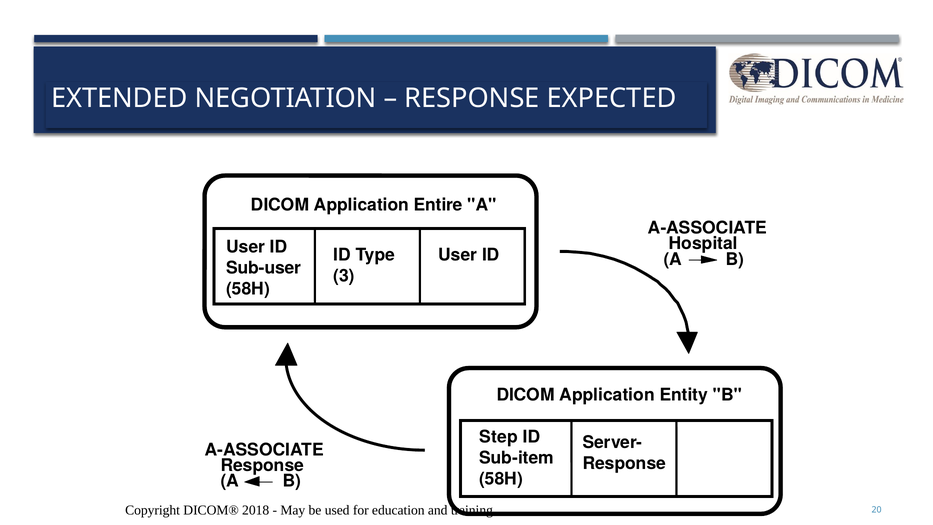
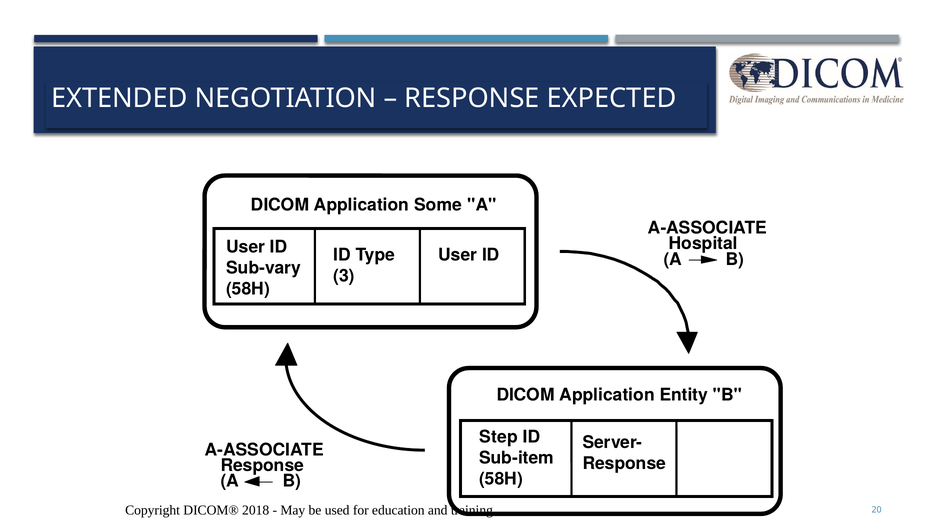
Entire: Entire -> Some (438, 205)
Sub-user: Sub-user -> Sub-vary (264, 268)
